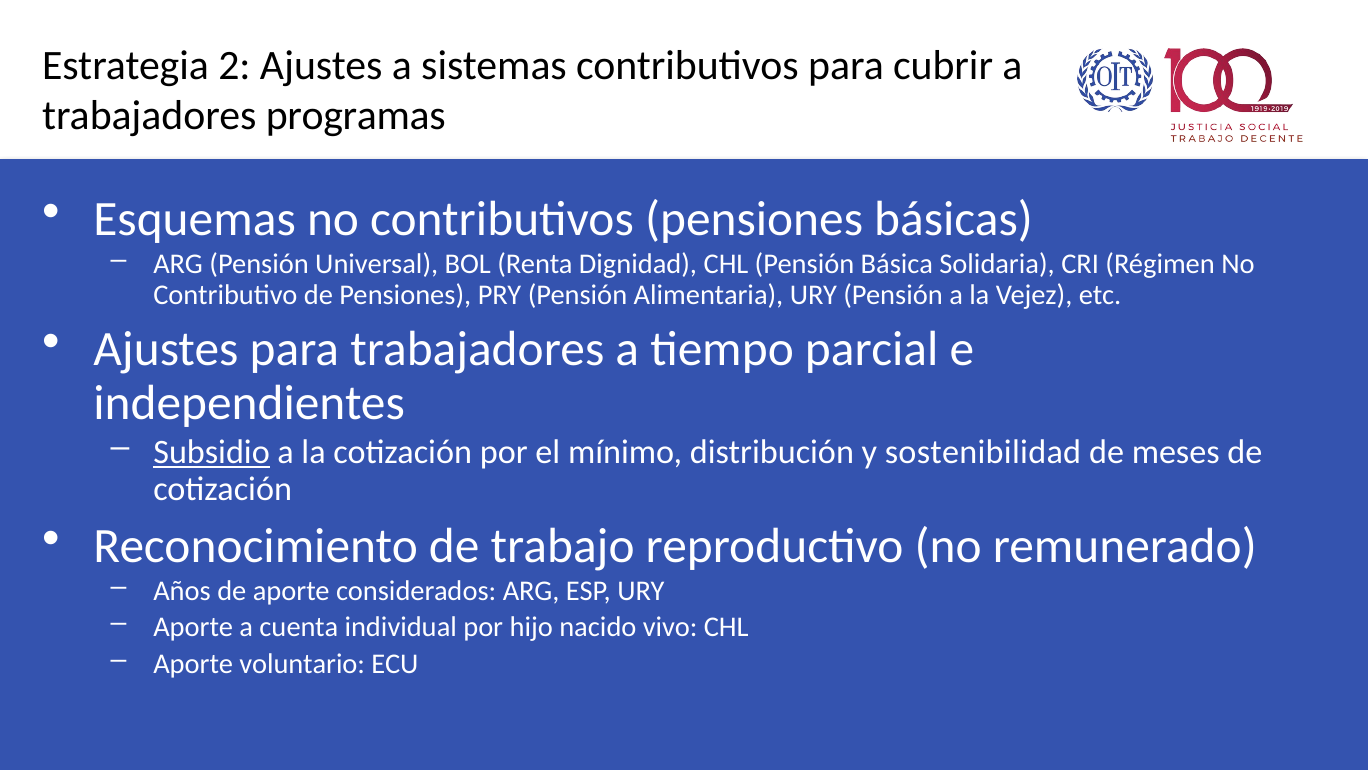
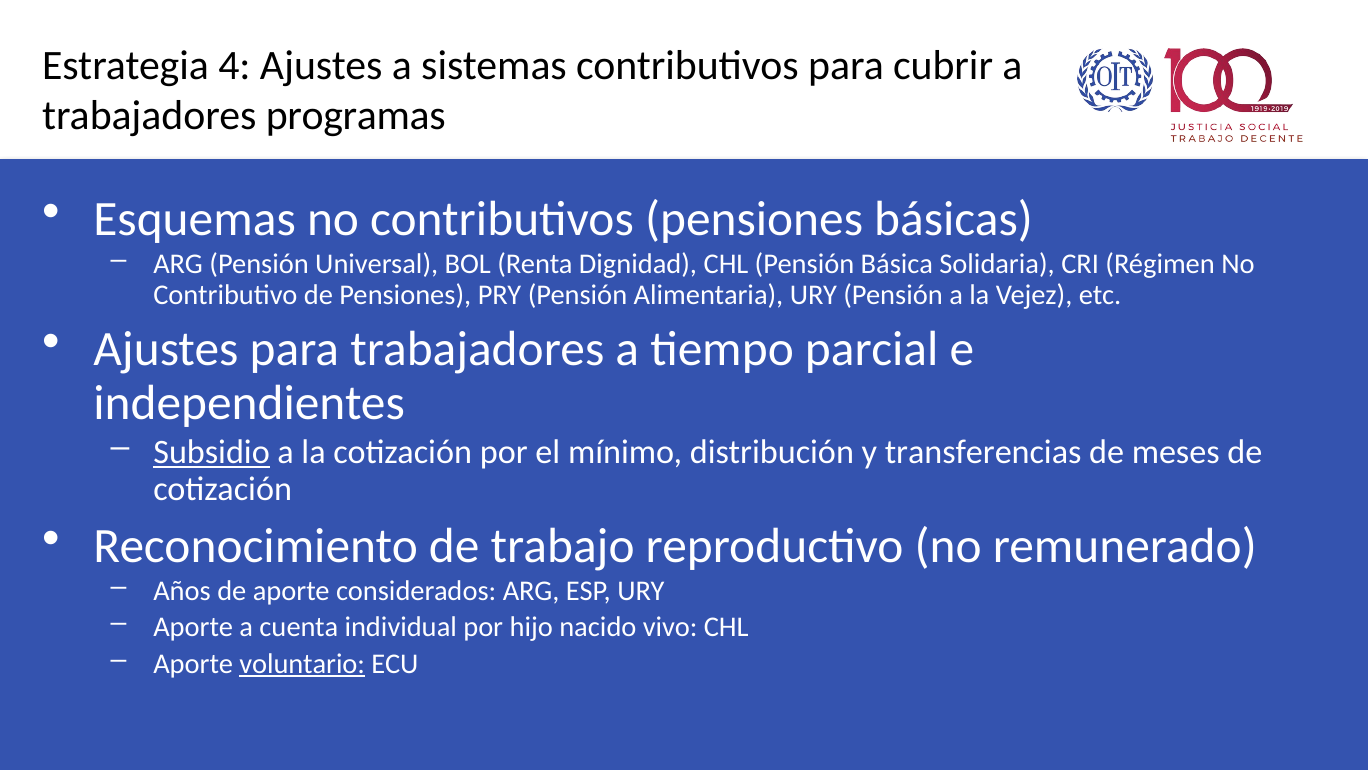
2: 2 -> 4 (234, 66)
sostenibilidad: sostenibilidad -> transferencias (983, 452)
voluntario underline: none -> present (302, 663)
